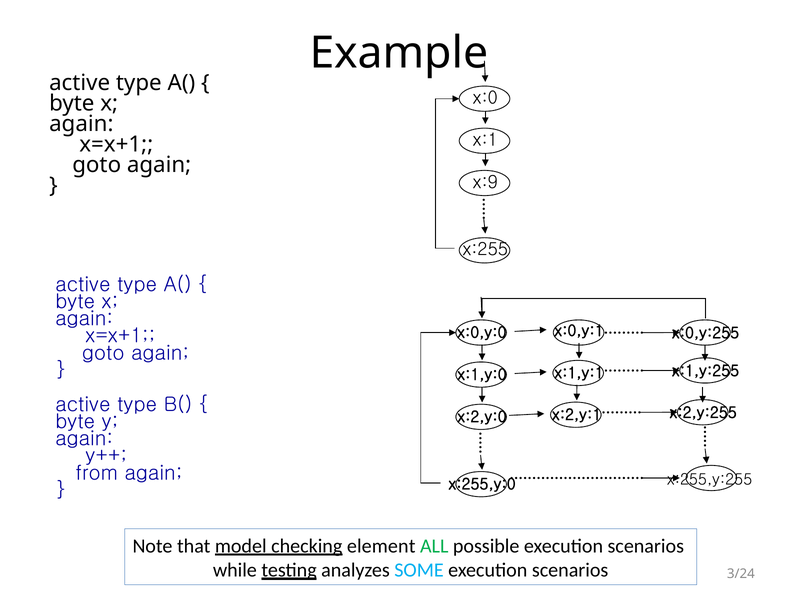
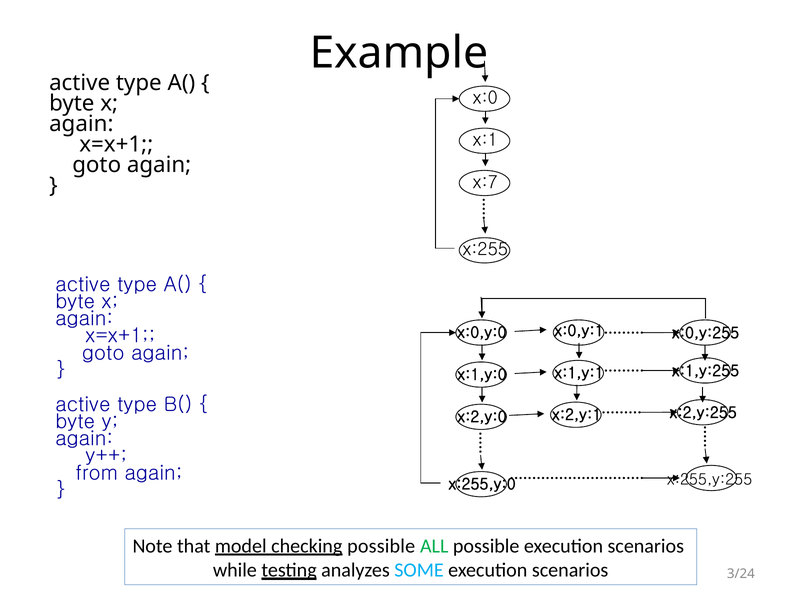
x:9: x:9 -> x:7 (485, 182)
checking element: element -> possible (381, 546)
